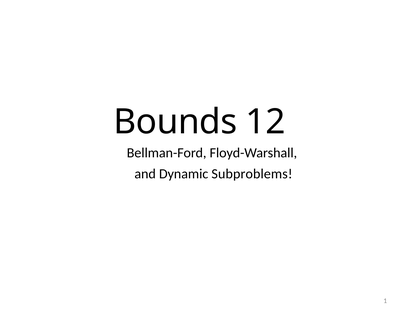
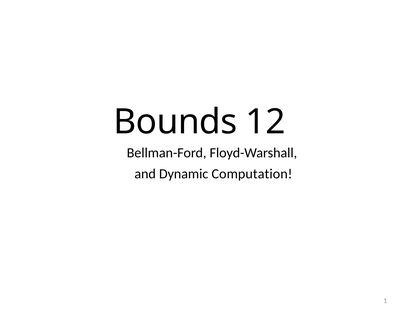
Subproblems: Subproblems -> Computation (252, 174)
